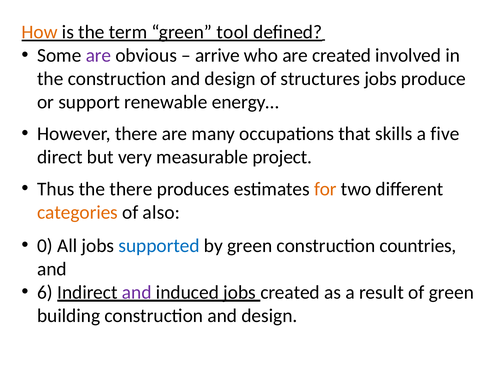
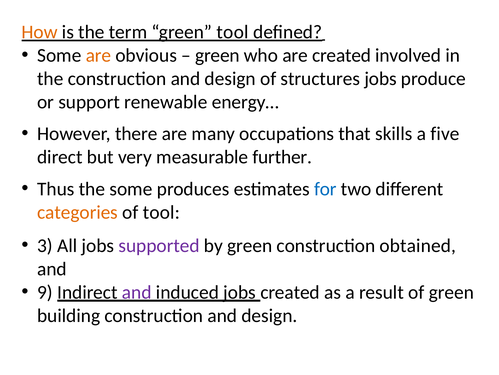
are colour: purple -> orange (98, 55)
arrive: arrive -> green (217, 55)
project: project -> further (282, 157)
the there: there -> some (131, 189)
for colour: orange -> blue (325, 189)
of also: also -> tool (161, 212)
0: 0 -> 3 (45, 245)
supported colour: blue -> purple (159, 245)
countries: countries -> obtained (418, 245)
6: 6 -> 9 (45, 292)
